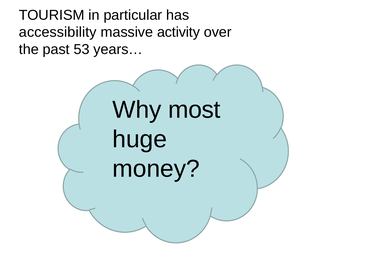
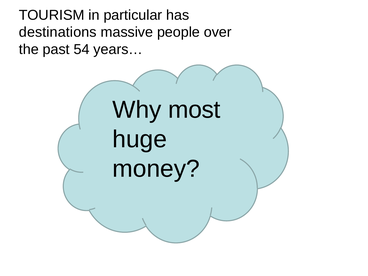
accessibility: accessibility -> destinations (58, 32)
activity: activity -> people (178, 32)
53: 53 -> 54 (82, 49)
